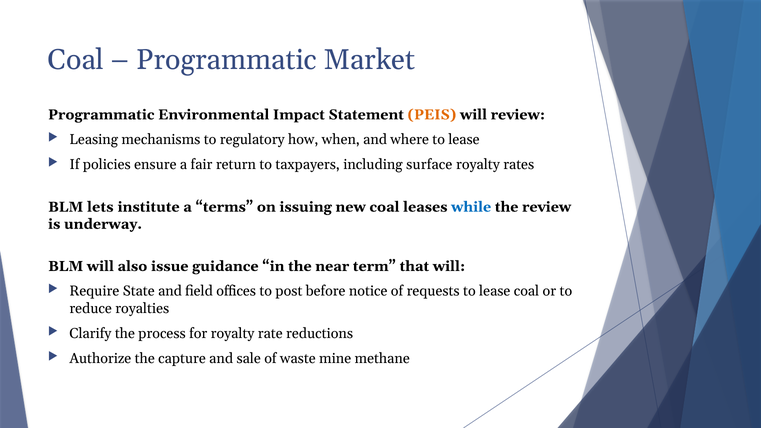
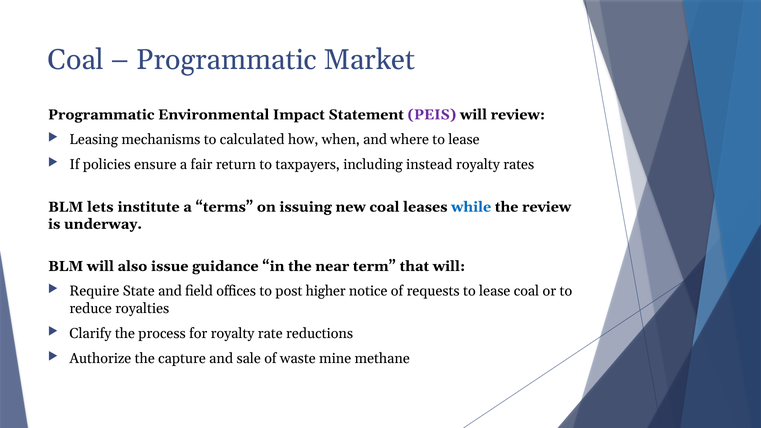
PEIS colour: orange -> purple (432, 115)
regulatory: regulatory -> calculated (252, 140)
surface: surface -> instead (429, 165)
before: before -> higher (326, 291)
